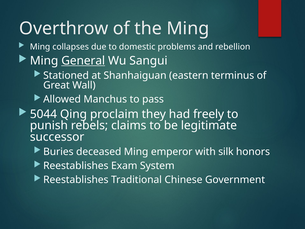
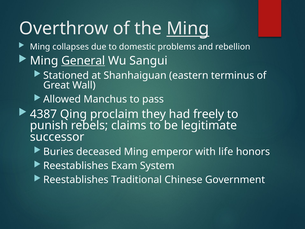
Ming underline: none -> present (188, 29)
5044: 5044 -> 4387 (43, 114)
silk: silk -> life (226, 152)
